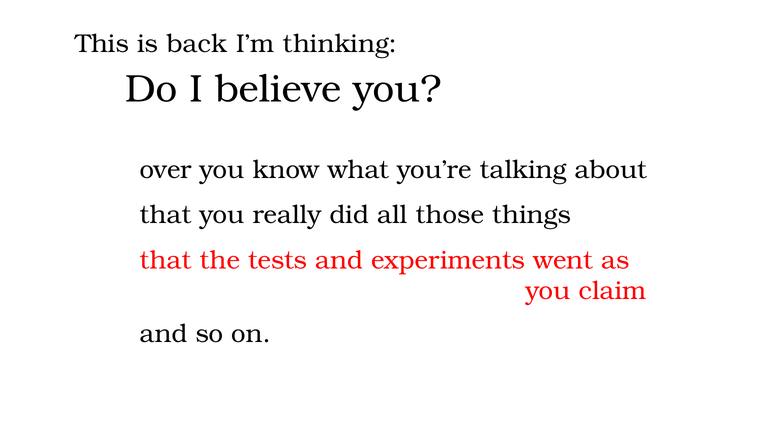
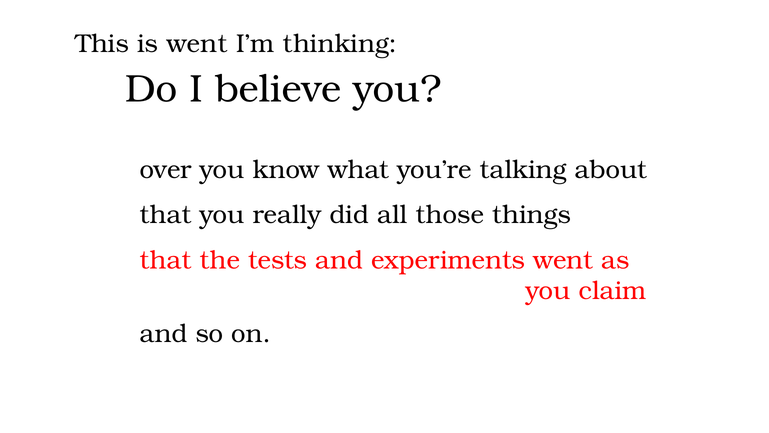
is back: back -> went (197, 44)
